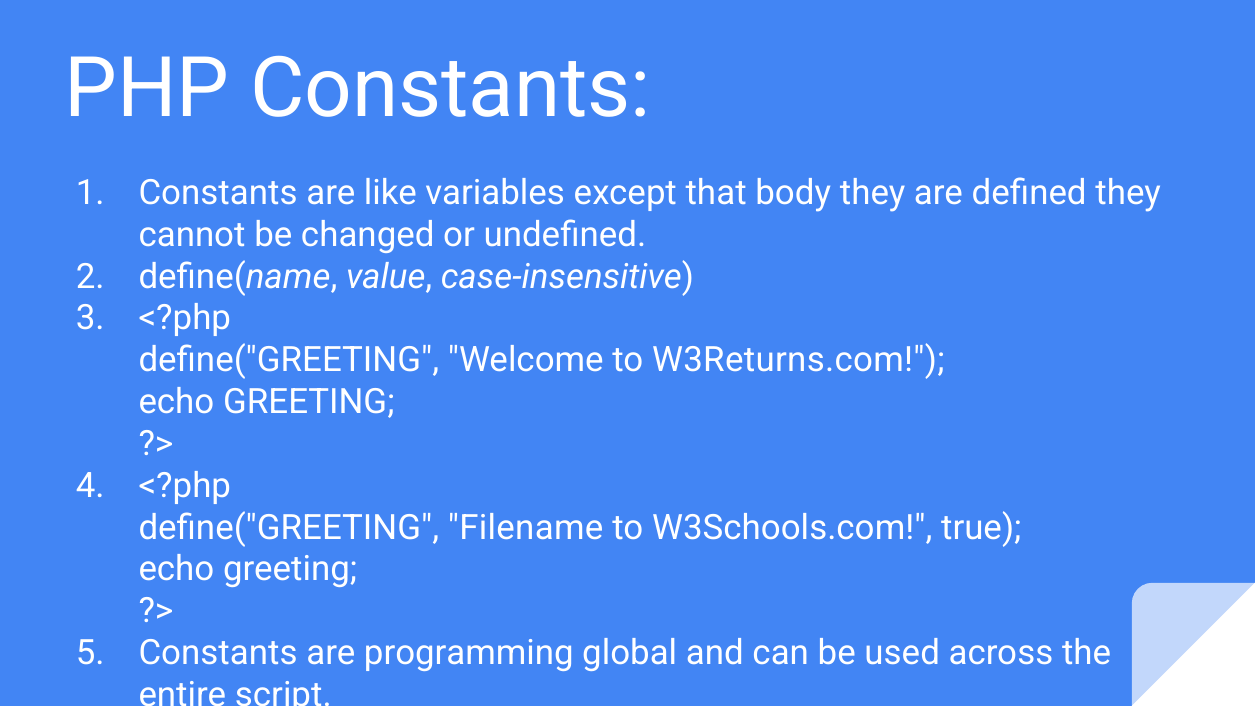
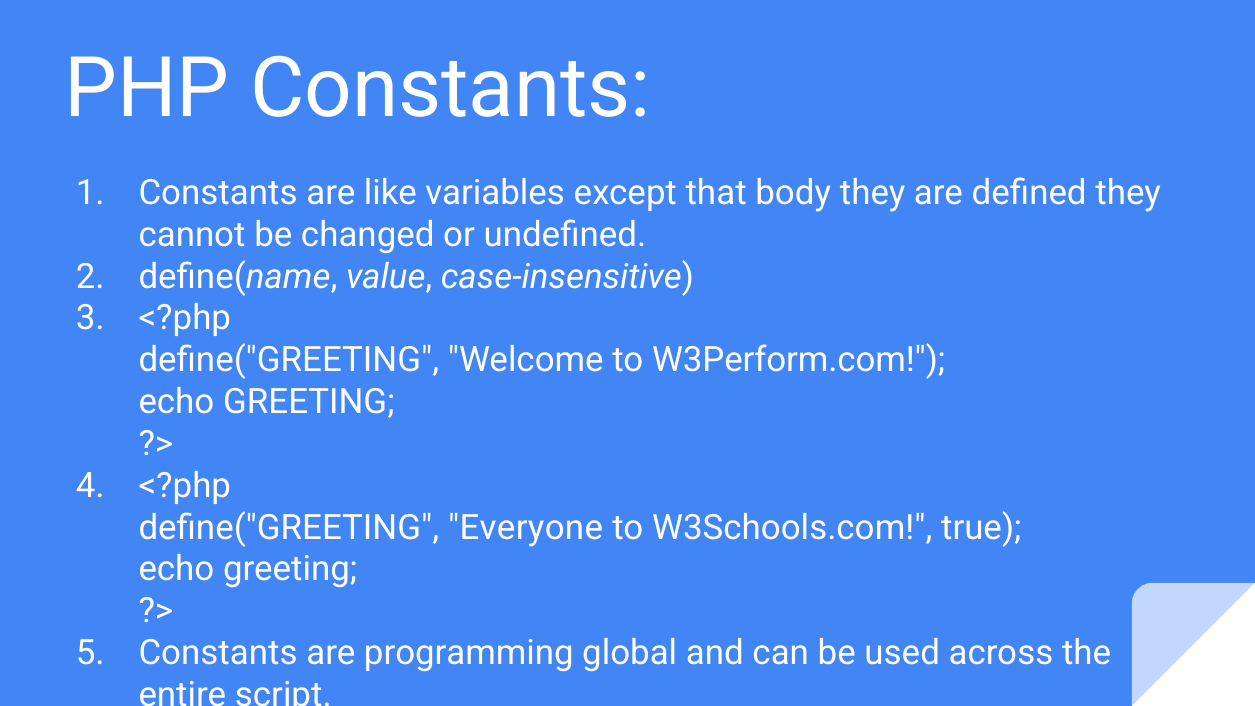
W3Returns.com: W3Returns.com -> W3Perform.com (799, 360)
Filename: Filename -> Everyone (526, 528)
